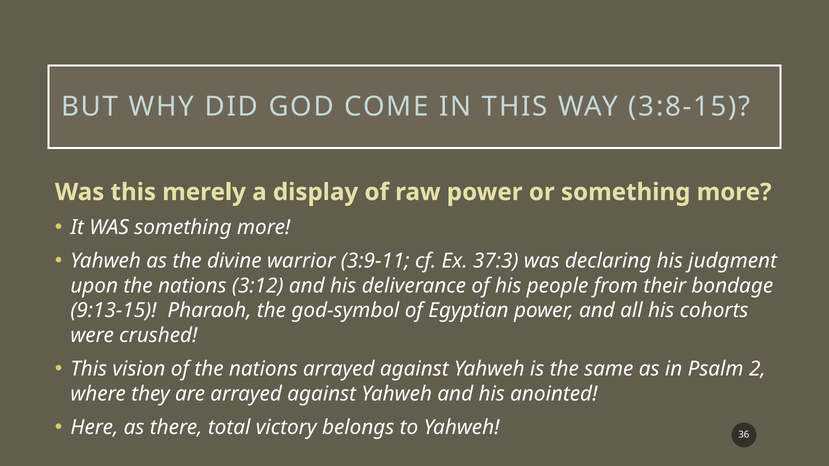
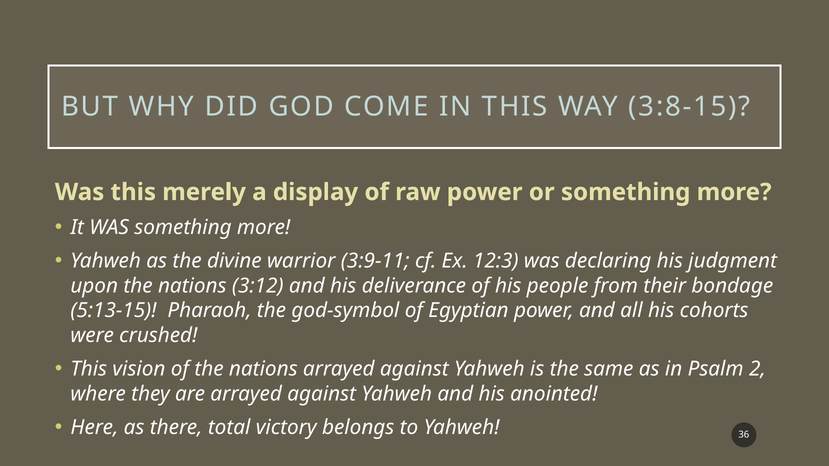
37:3: 37:3 -> 12:3 (496, 261)
9:13-15: 9:13-15 -> 5:13-15 (114, 311)
